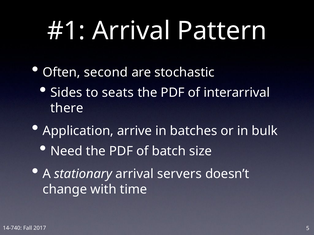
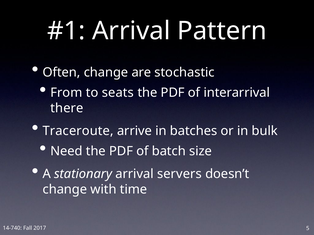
Often second: second -> change (106, 72)
Sides: Sides -> From (66, 93)
Application: Application -> Traceroute (78, 131)
